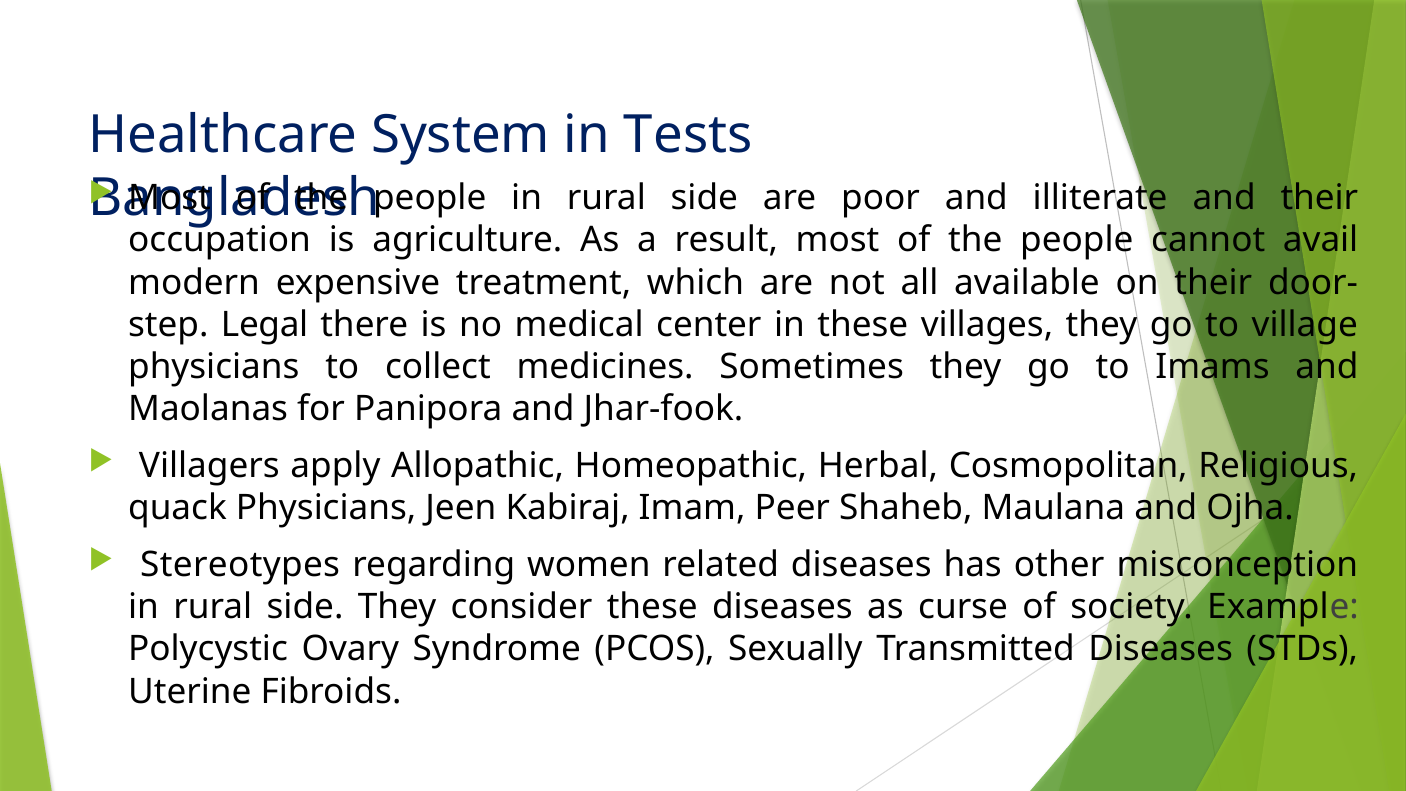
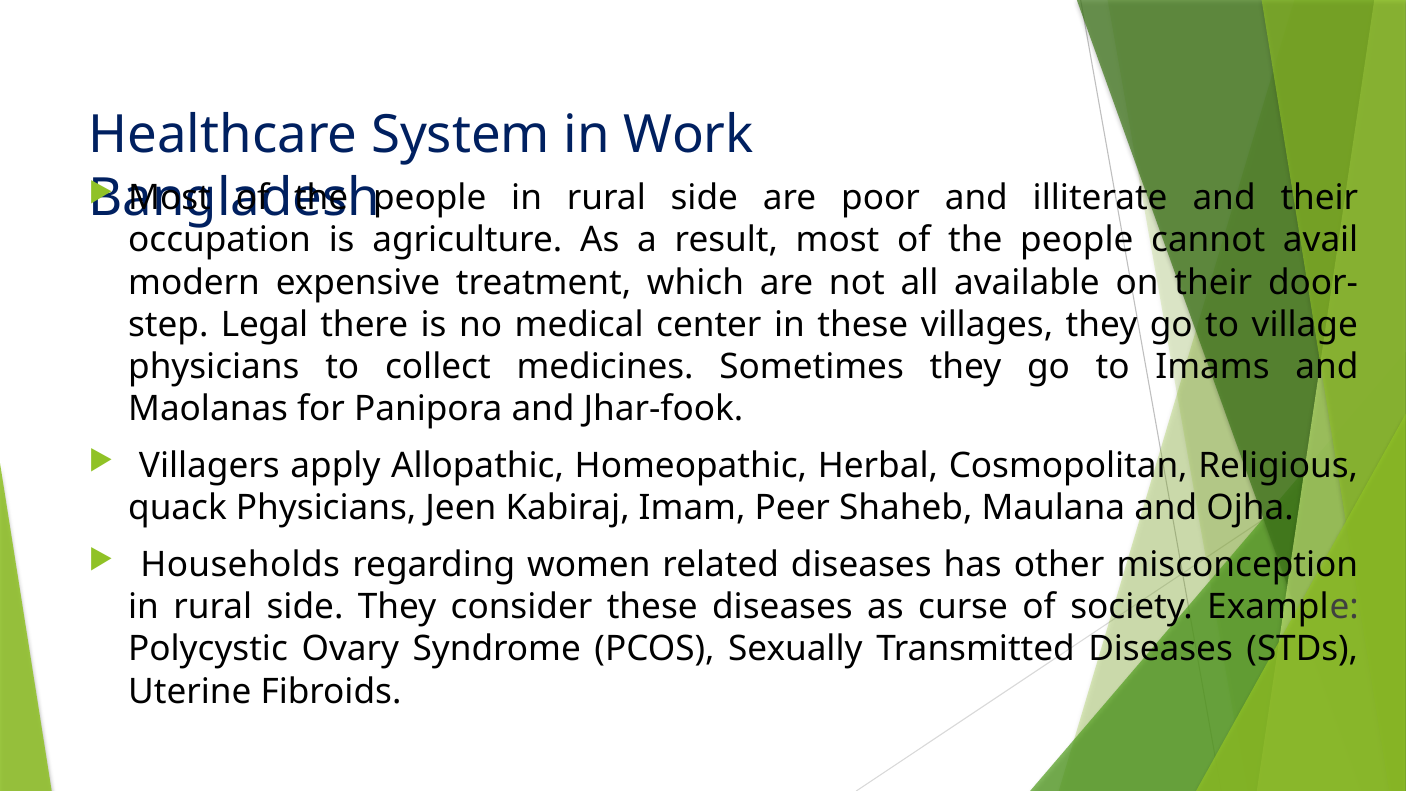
Tests: Tests -> Work (689, 135)
Stereotypes: Stereotypes -> Households (240, 565)
